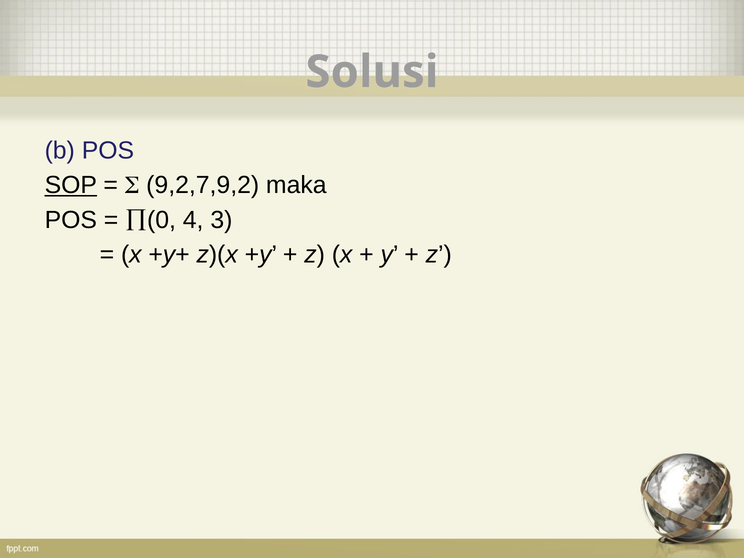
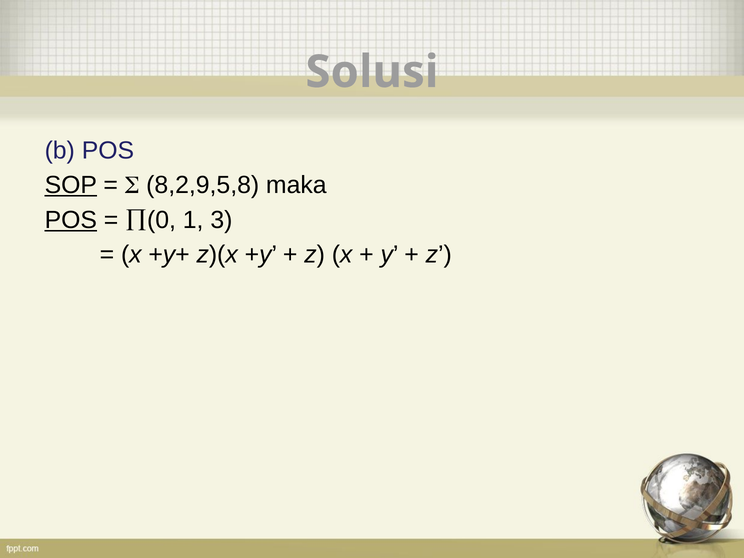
9,2,7,9,2: 9,2,7,9,2 -> 8,2,9,5,8 (203, 185)
POS underline: none -> present (71, 220)
4: 4 -> 1 (193, 220)
